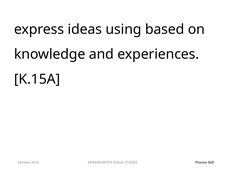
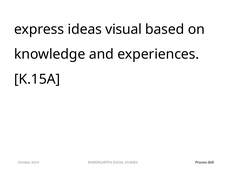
using: using -> visual (124, 29)
